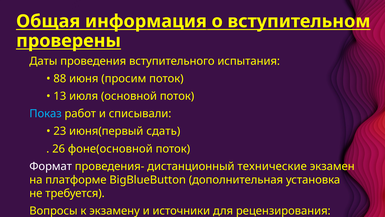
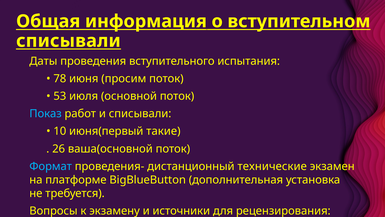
проверены: проверены -> списывали (68, 41)
88: 88 -> 78 (60, 79)
13: 13 -> 53 (60, 96)
23: 23 -> 10 (60, 131)
сдать: сдать -> такие (163, 131)
фоне(основной: фоне(основной -> ваша(основной (110, 148)
Формат colour: white -> light blue (51, 166)
